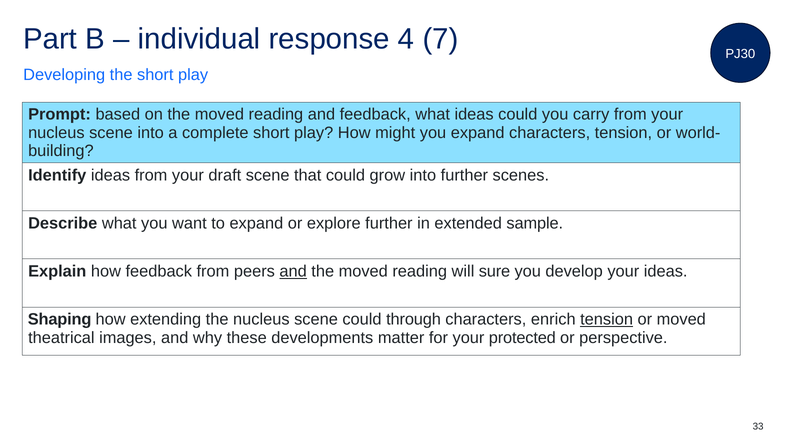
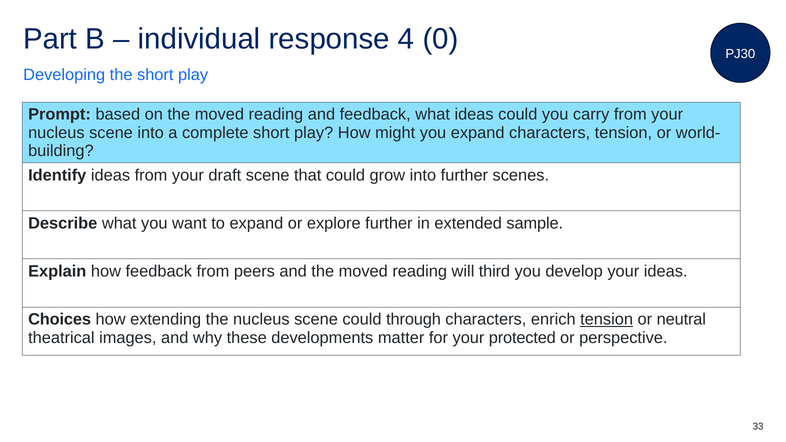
7: 7 -> 0 (441, 39)
and underline: present -> none (293, 271)
sure: sure -> third (494, 271)
Shaping: Shaping -> Choices (60, 319)
or moved: moved -> neutral (681, 319)
